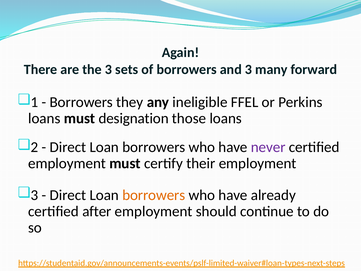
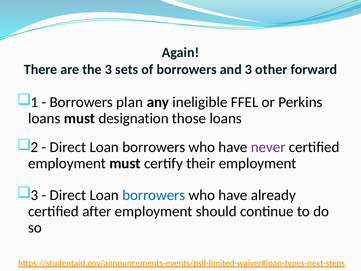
many: many -> other (271, 69)
they: they -> plan (130, 102)
borrowers colour: orange -> blue (154, 195)
